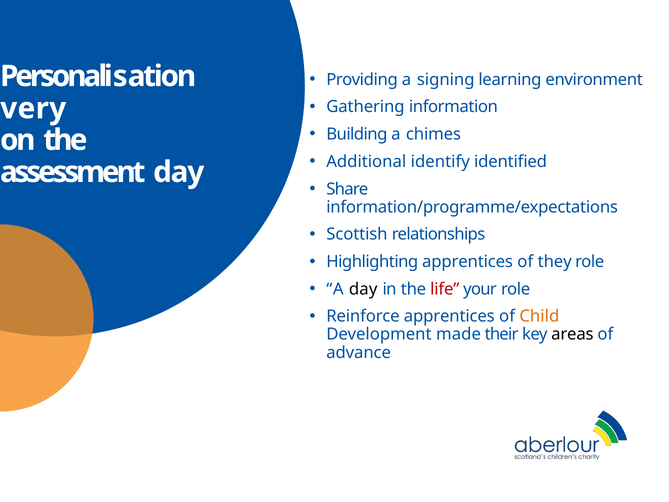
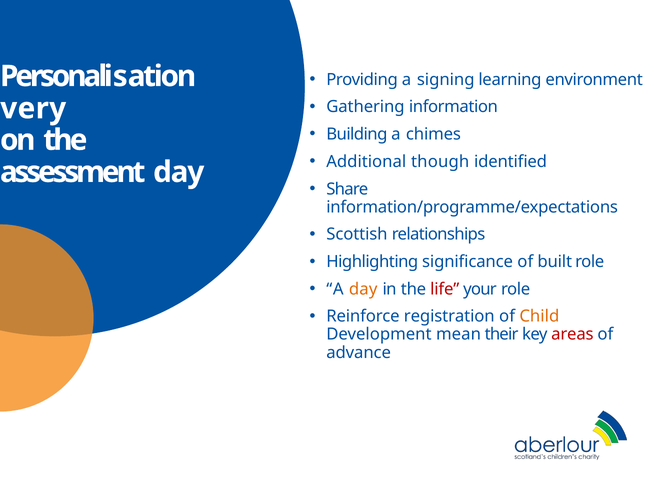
identify: identify -> though (440, 162)
Highlighting apprentices: apprentices -> significance (468, 262)
they: they -> built (555, 262)
day colour: black -> orange (363, 289)
Reinforce apprentices: apprentices -> registration (449, 316)
made: made -> mean (459, 334)
areas colour: black -> red (572, 334)
